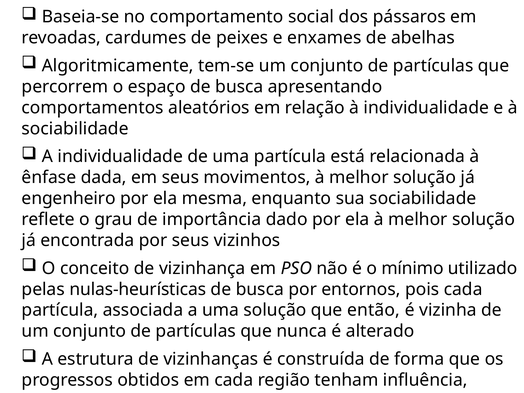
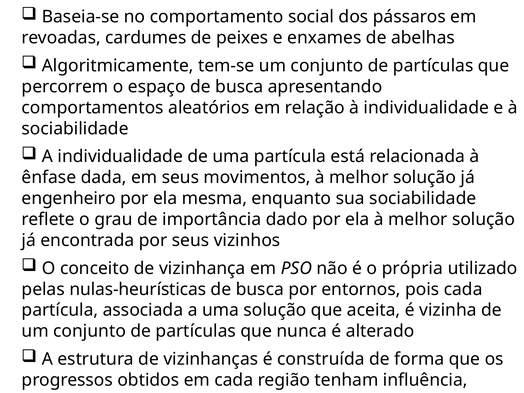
mínimo: mínimo -> própria (412, 268)
então: então -> aceita (374, 310)
